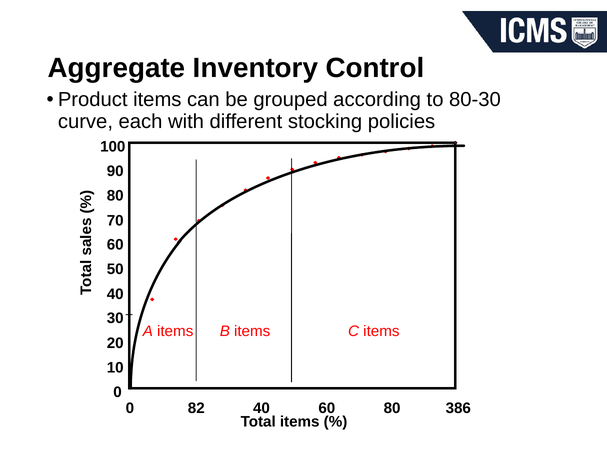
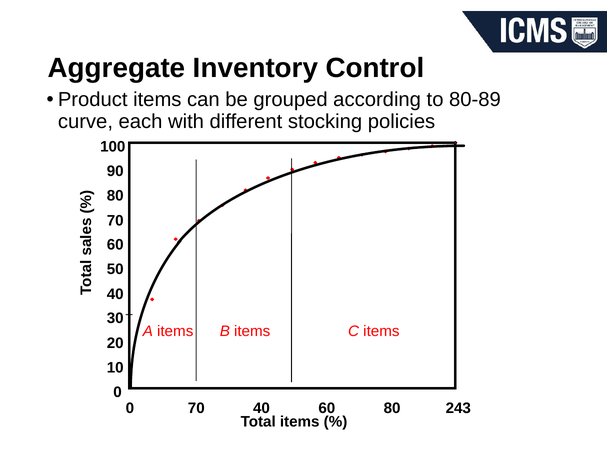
80-30: 80-30 -> 80-89 (475, 100)
0 82: 82 -> 70 (196, 408)
386: 386 -> 243 (458, 408)
